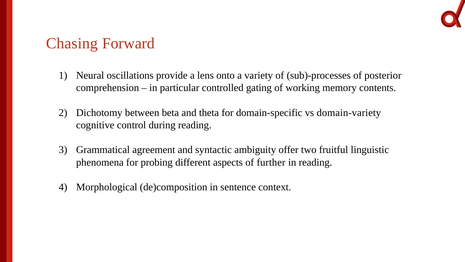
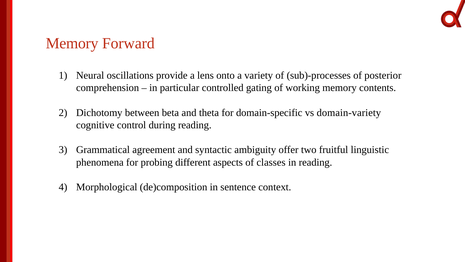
Chasing: Chasing -> Memory (72, 43)
further: further -> classes (271, 162)
